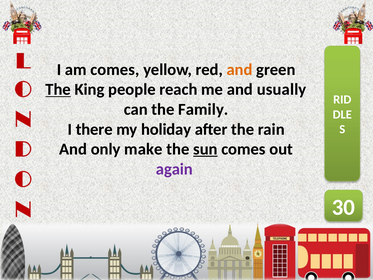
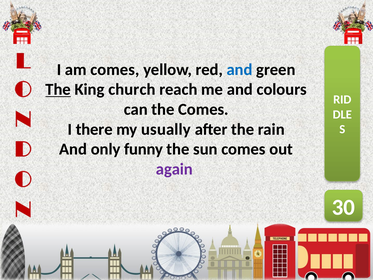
and colour: orange -> blue (240, 70)
people: people -> church (132, 89)
usually: usually -> colours (282, 89)
the Family: Family -> Comes (203, 109)
holiday: holiday -> usually (166, 129)
make: make -> funny (144, 149)
sun underline: present -> none (205, 149)
